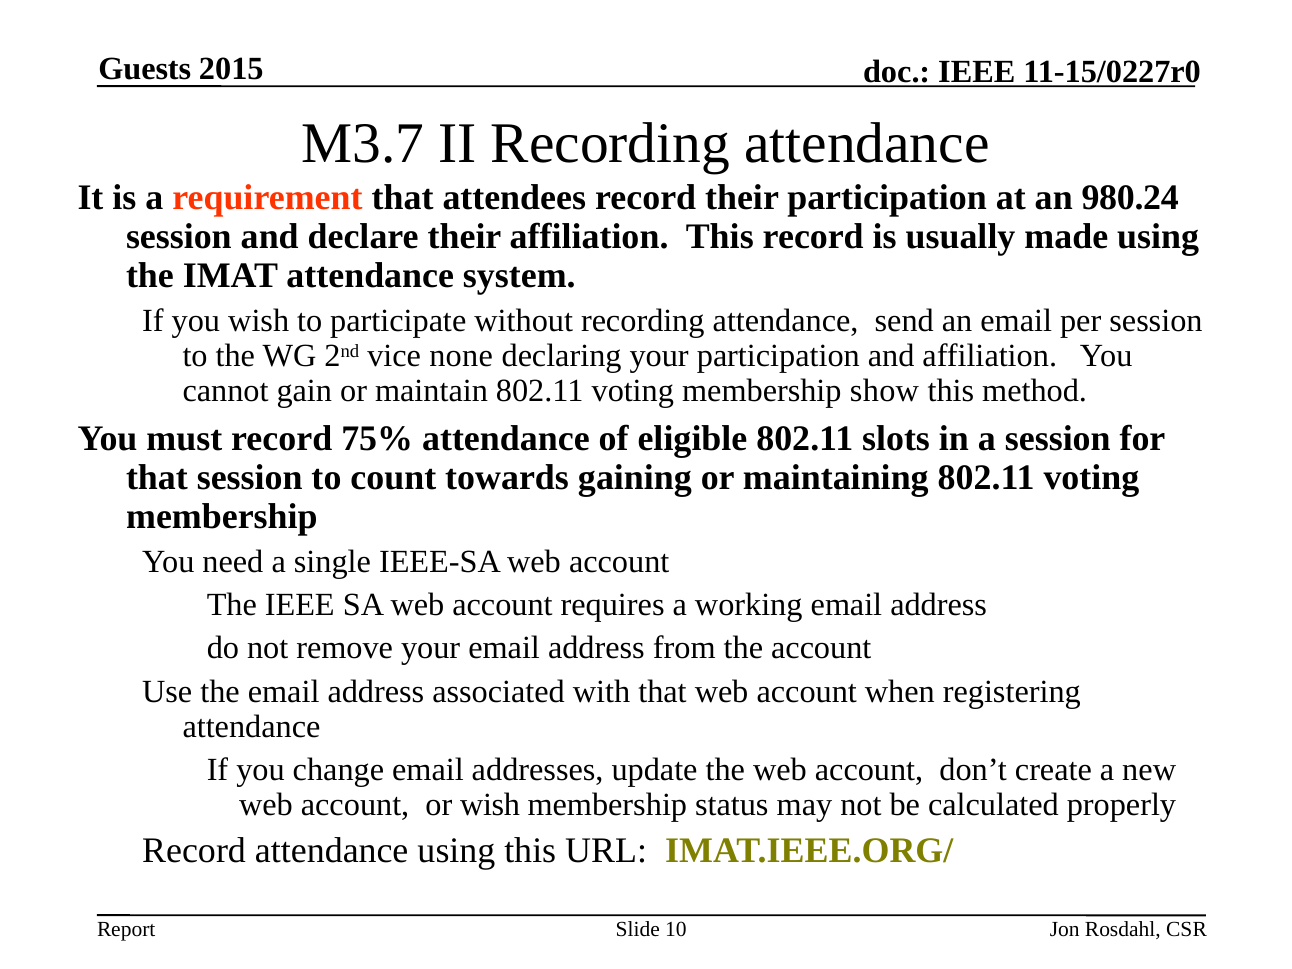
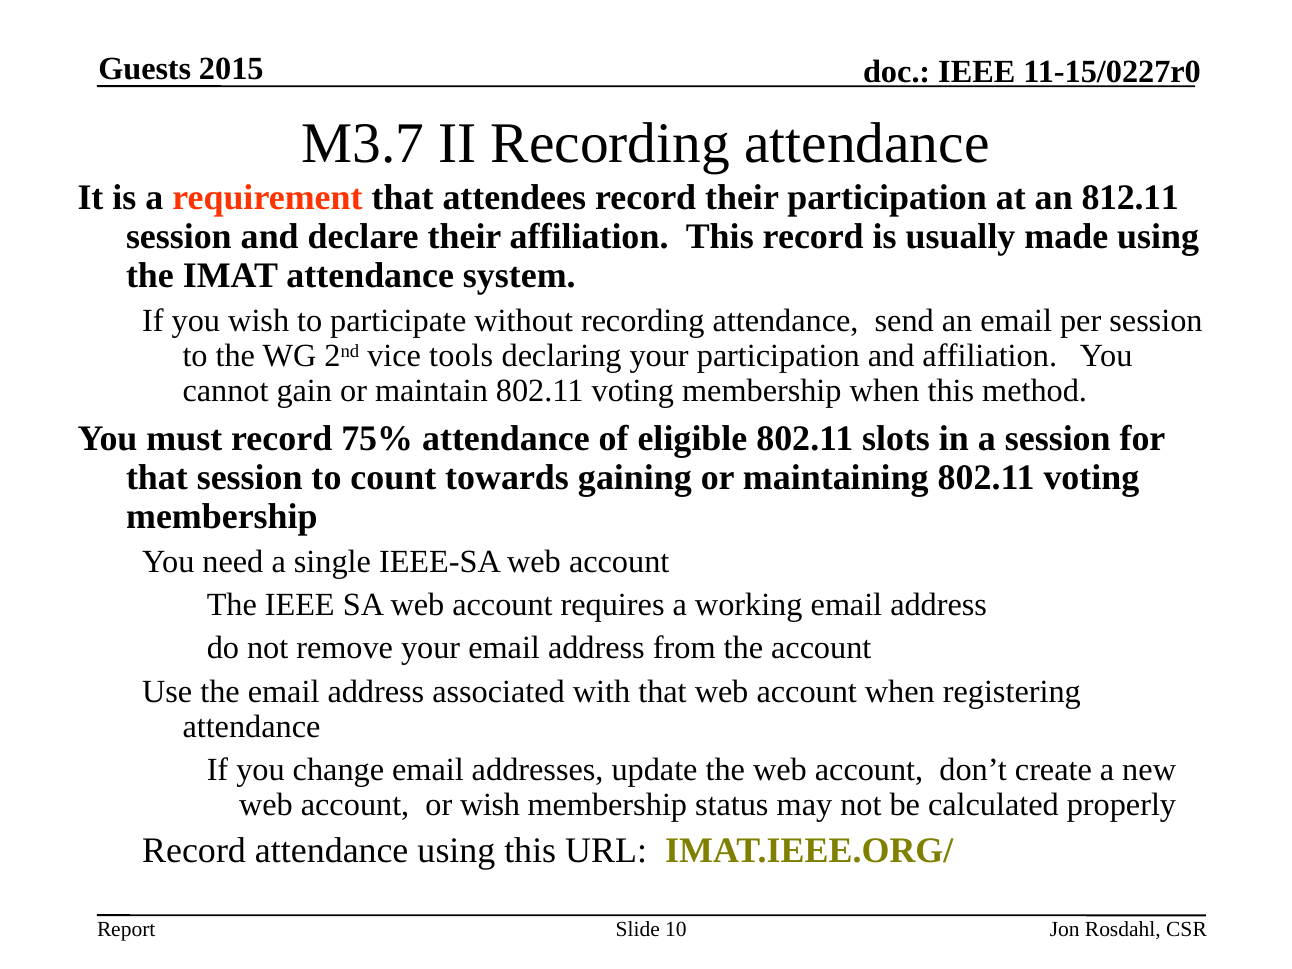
980.24: 980.24 -> 812.11 (1130, 198)
none: none -> tools (461, 356)
membership show: show -> when (885, 391)
